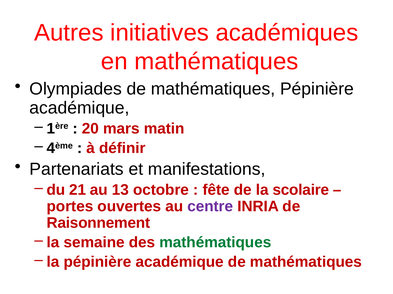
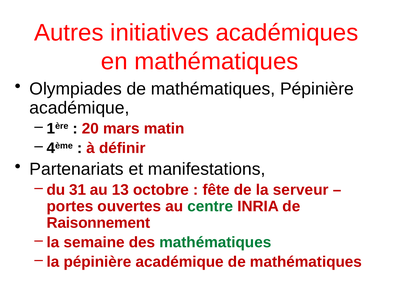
21: 21 -> 31 (78, 190)
scolaire: scolaire -> serveur (301, 190)
centre colour: purple -> green (210, 207)
